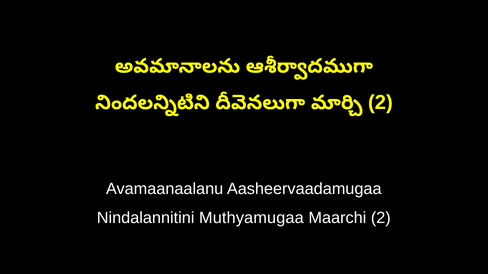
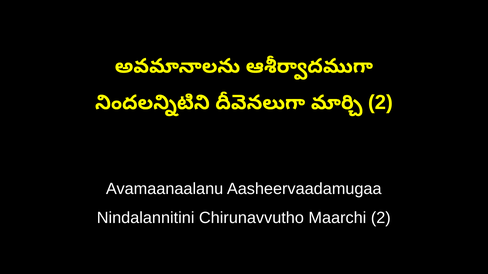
Muthyamugaa: Muthyamugaa -> Chirunavvutho (251, 218)
